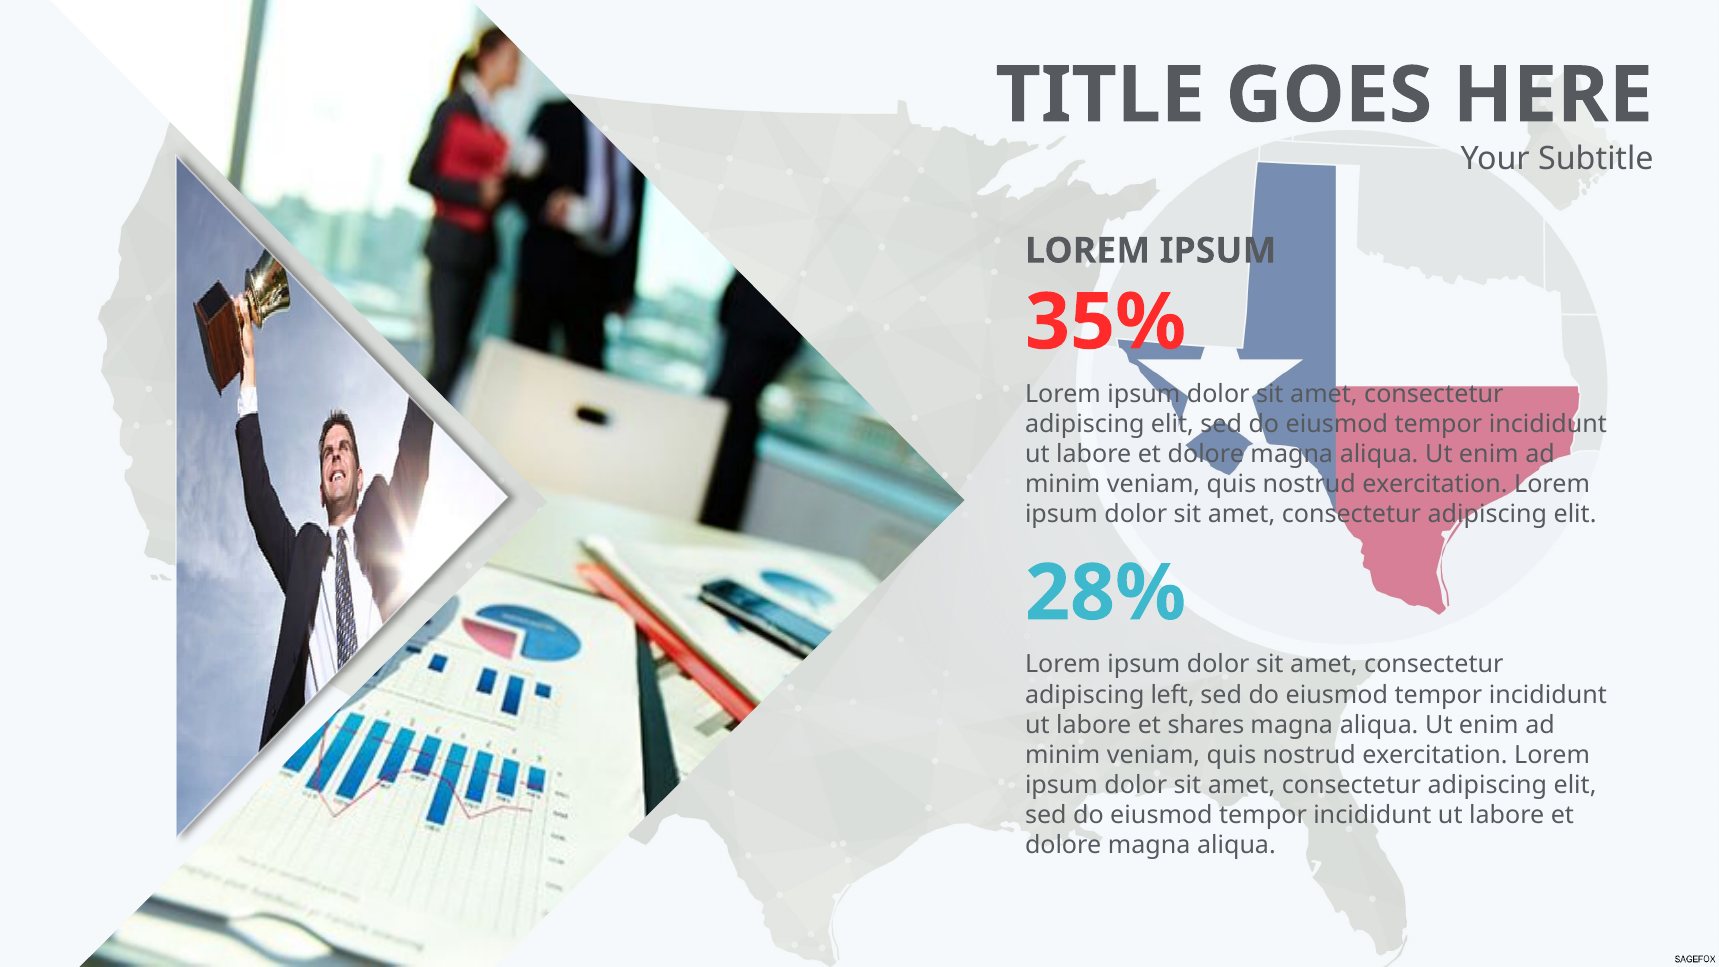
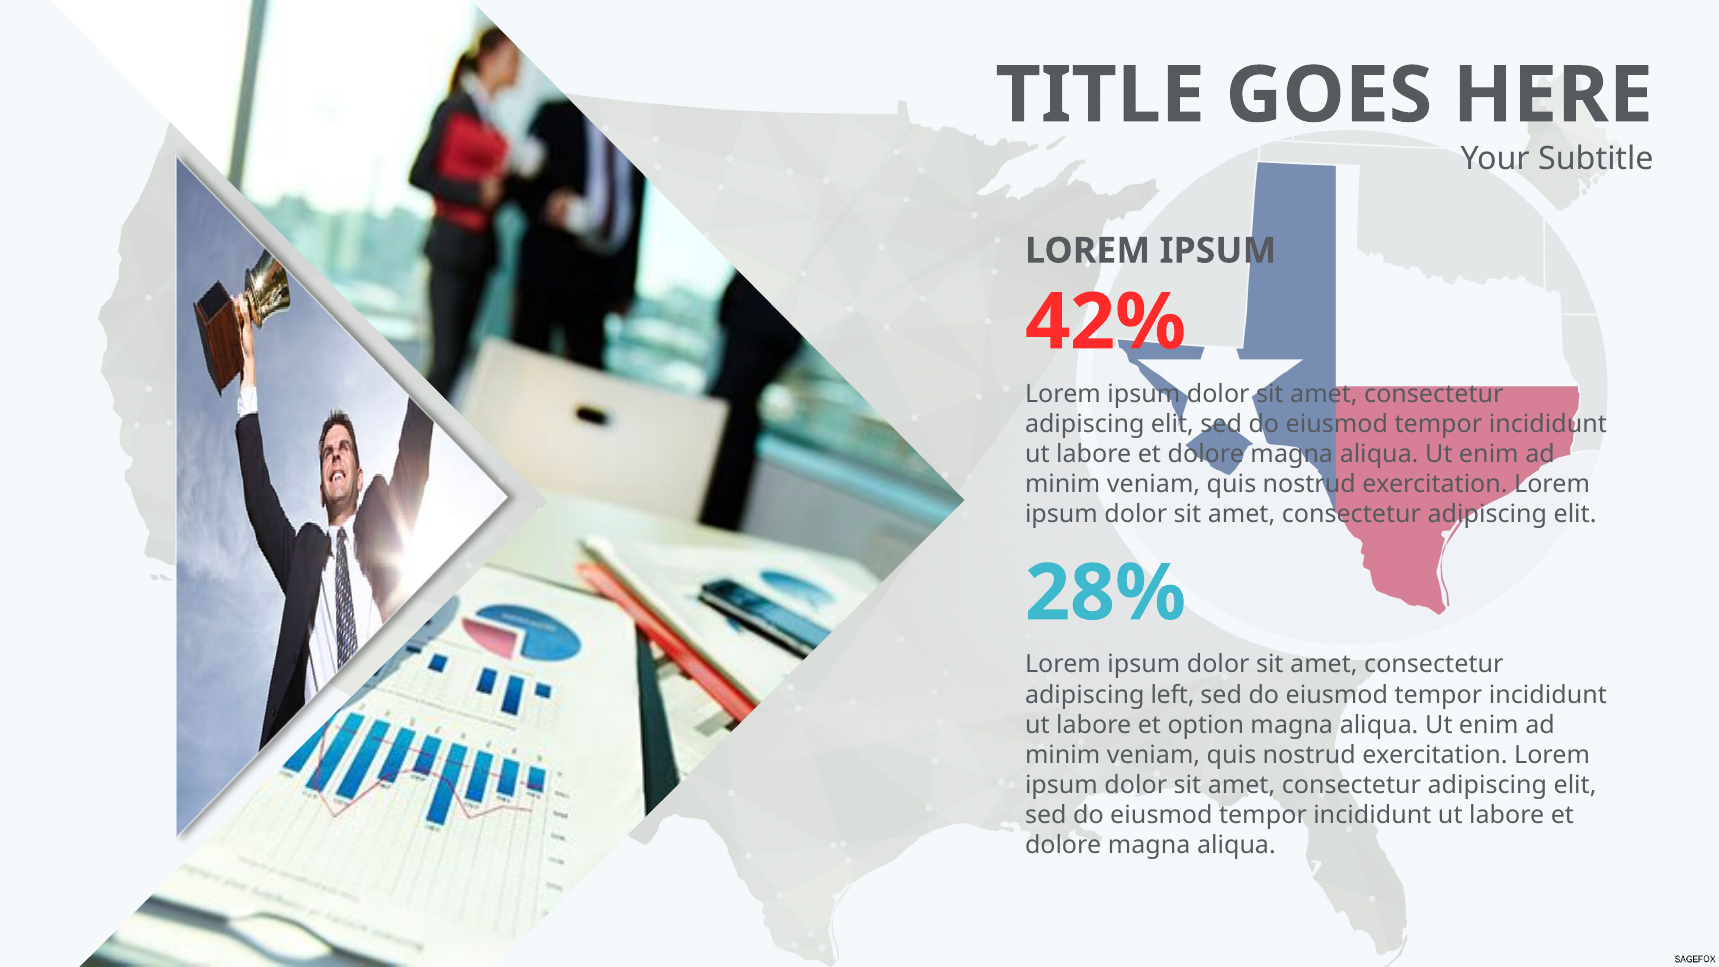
35%: 35% -> 42% (1106, 322)
shares: shares -> option (1206, 725)
